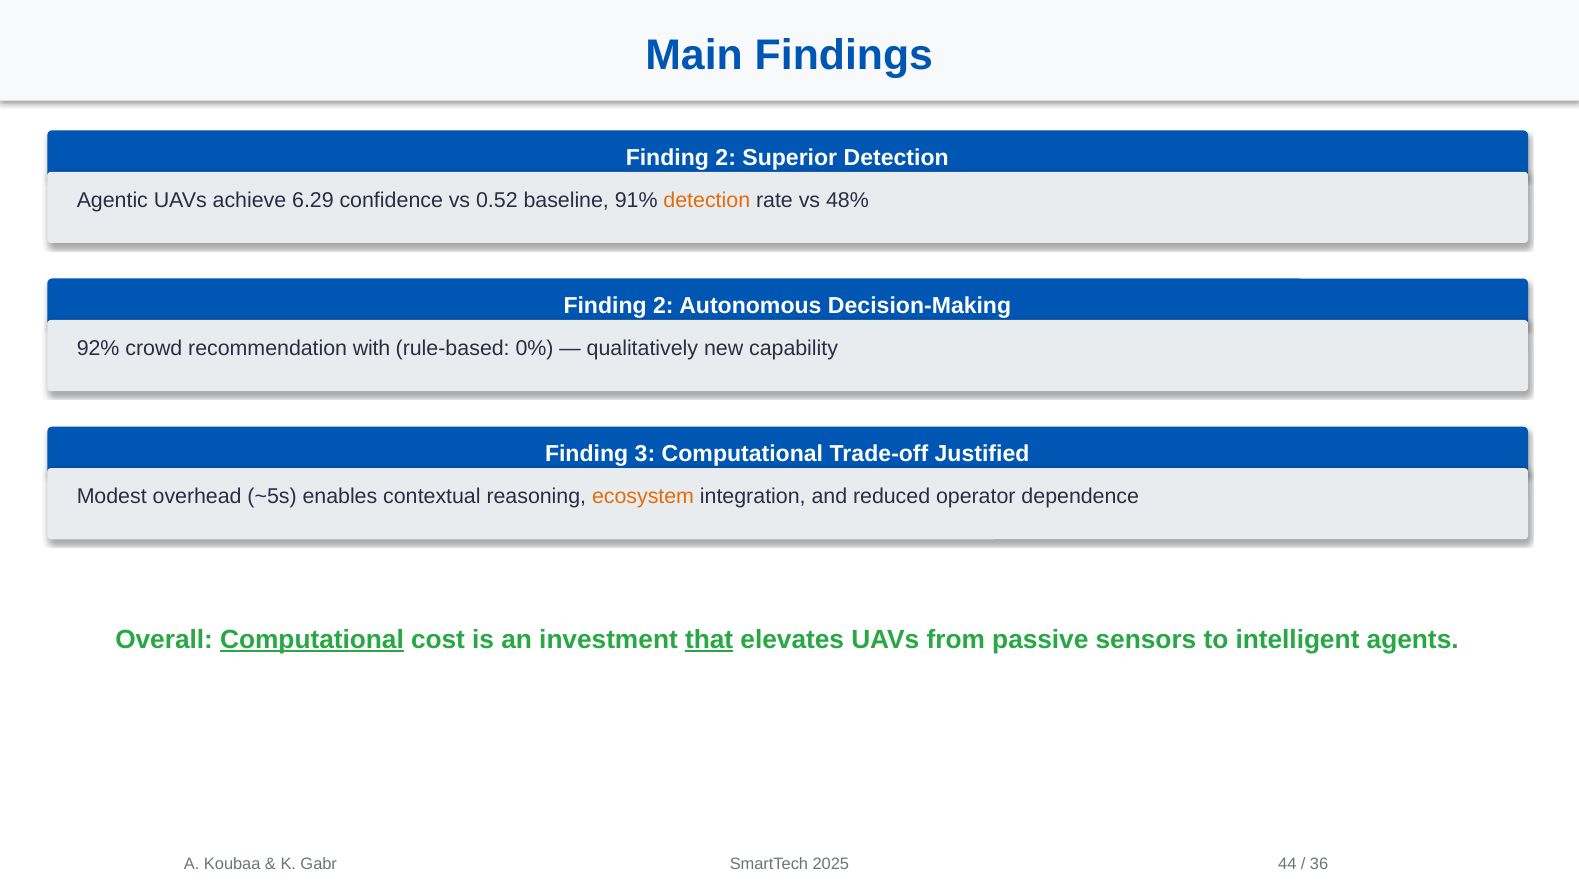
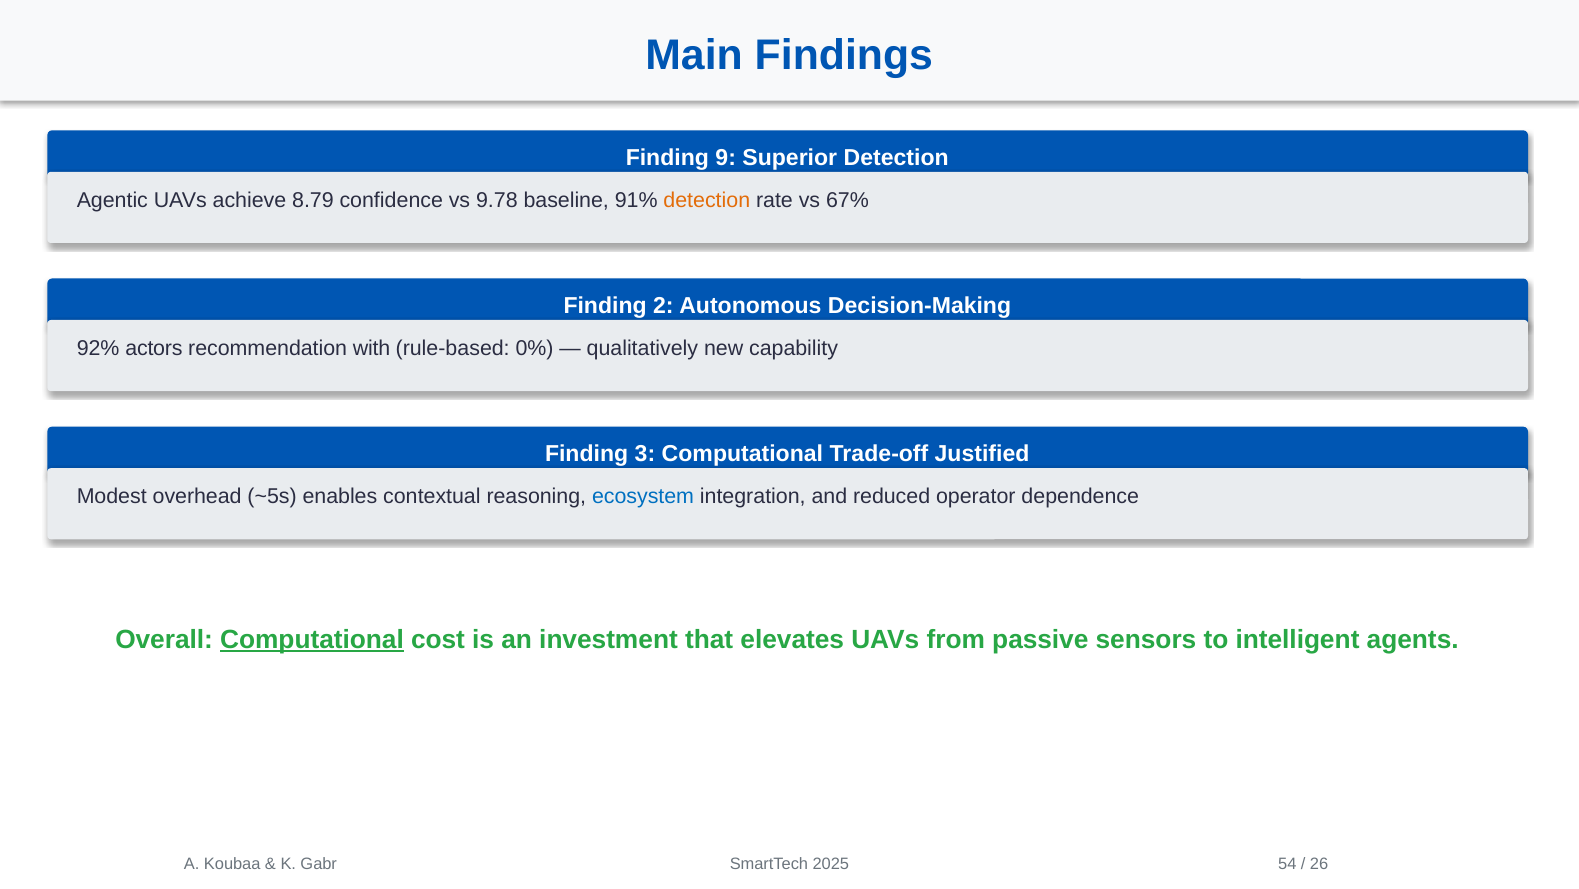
2: 2 -> 9 (726, 157)
6.29: 6.29 -> 8.79 (313, 200)
0.52: 0.52 -> 9.78 (497, 200)
48%: 48% -> 67% (847, 200)
crowd: crowd -> actors (154, 348)
ecosystem colour: orange -> blue (643, 496)
that underline: present -> none (709, 639)
44: 44 -> 54 (1287, 864)
36: 36 -> 26 (1319, 864)
